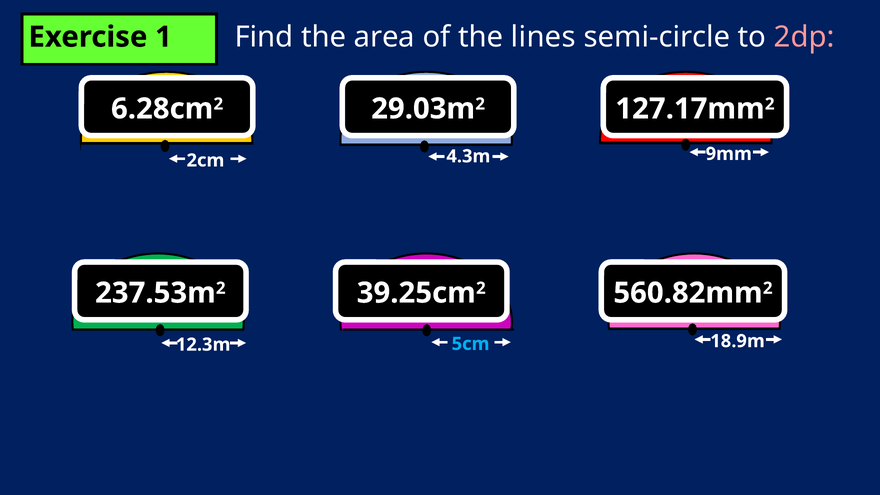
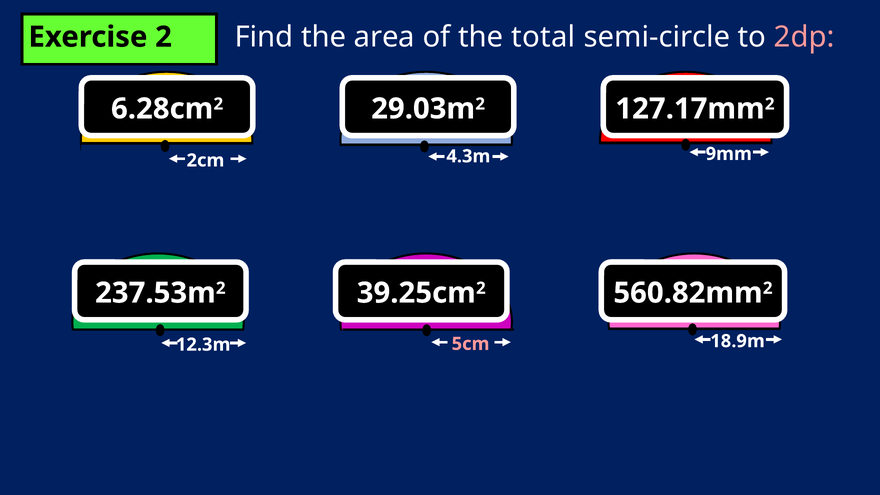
Exercise 1: 1 -> 2 (163, 37)
lines: lines -> total (543, 37)
5cm colour: light blue -> pink (471, 344)
